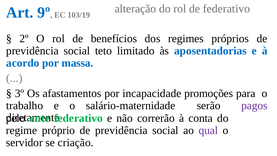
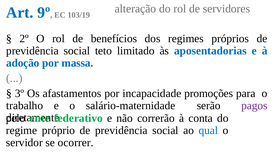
de federativo: federativo -> servidores (227, 9)
acordo: acordo -> adoção (23, 63)
qual colour: purple -> blue (208, 130)
criação: criação -> ocorrer (76, 142)
